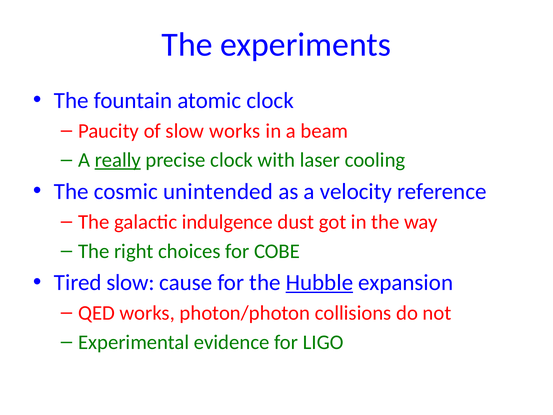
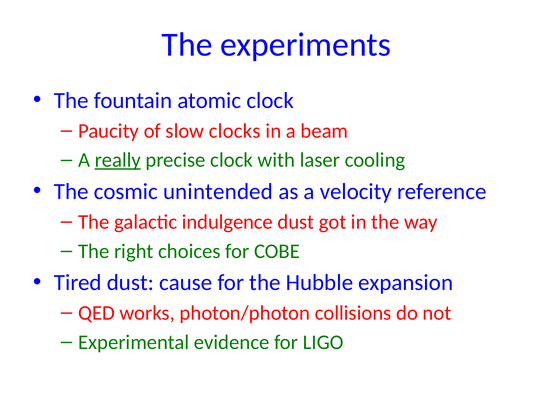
slow works: works -> clocks (235, 131)
Tired slow: slow -> dust (130, 282)
Hubble underline: present -> none (319, 282)
